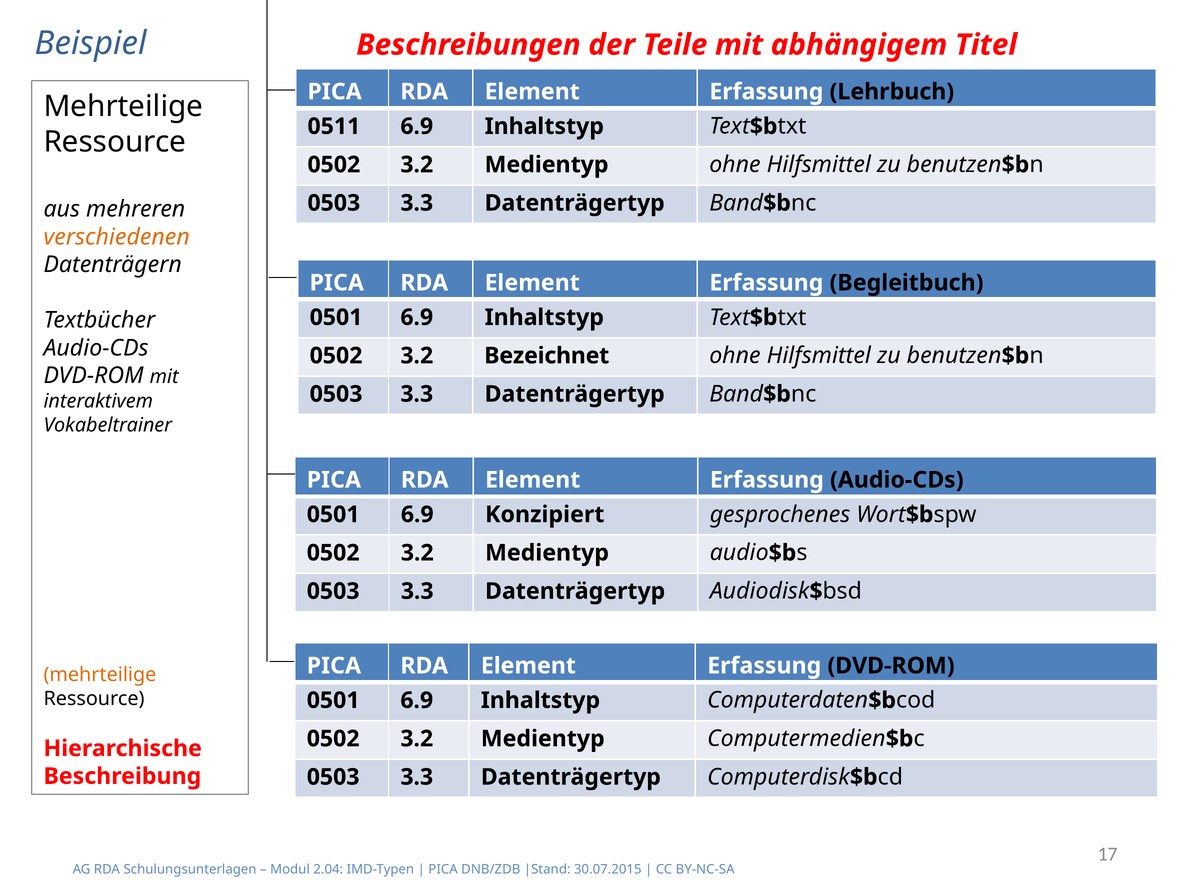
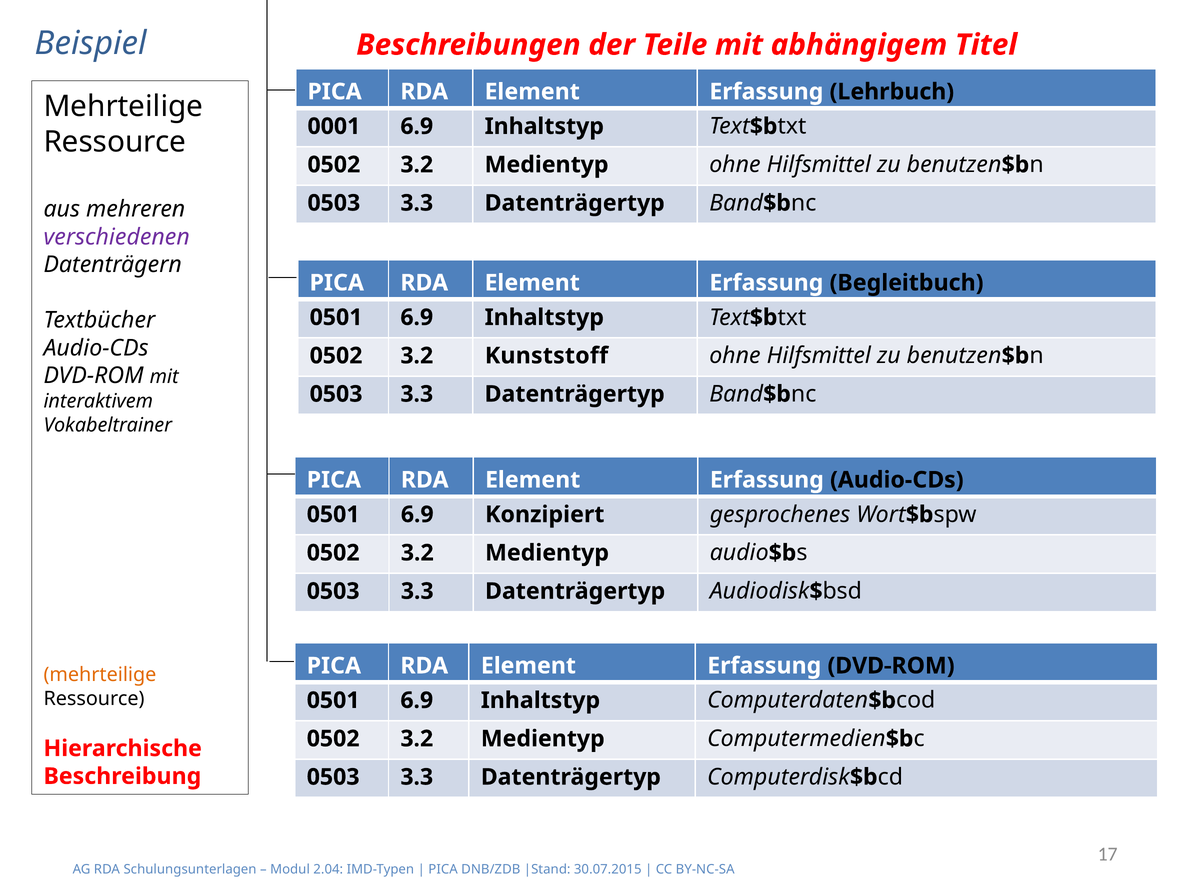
0511: 0511 -> 0001 (334, 126)
verschiedenen colour: orange -> purple (117, 237)
Bezeichnet: Bezeichnet -> Kunststoff (546, 356)
